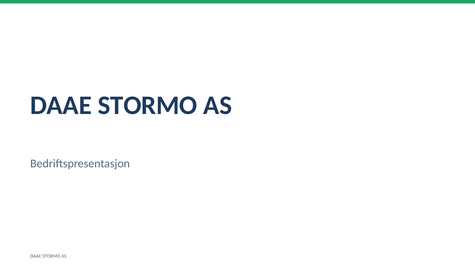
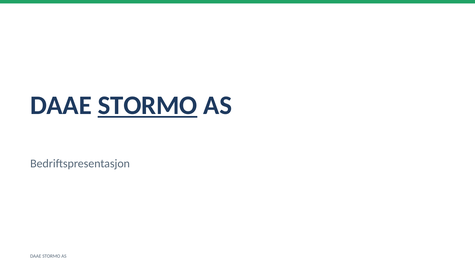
STORMO underline: none -> present (148, 105)
